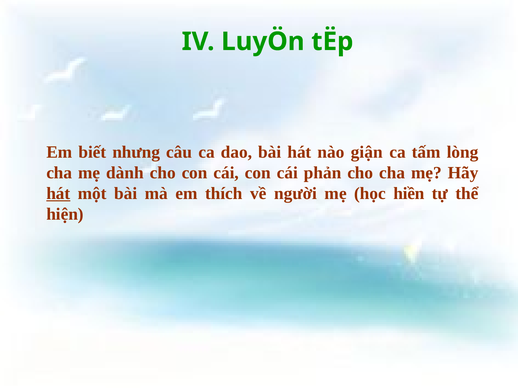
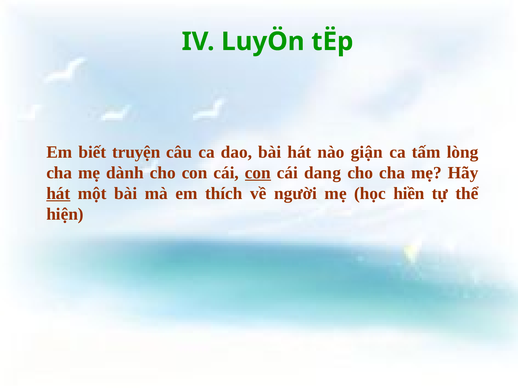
nhưng: nhưng -> truyện (136, 152)
con underline: none -> present (258, 173)
phản: phản -> dang (323, 173)
